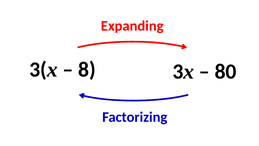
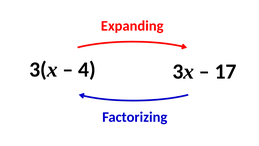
8: 8 -> 4 (87, 69)
80: 80 -> 17 (226, 71)
